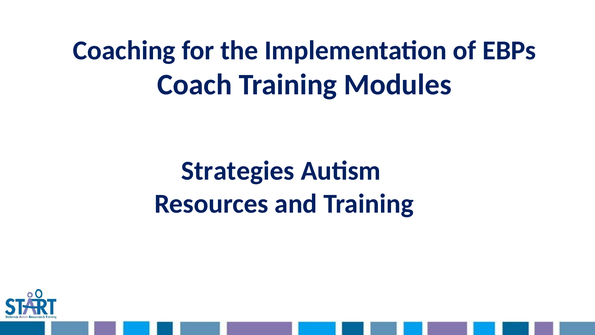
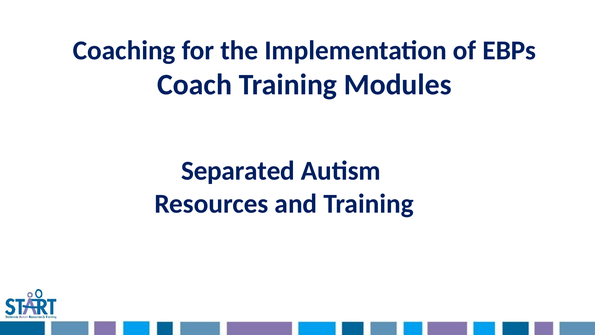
Strategies: Strategies -> Separated (238, 171)
